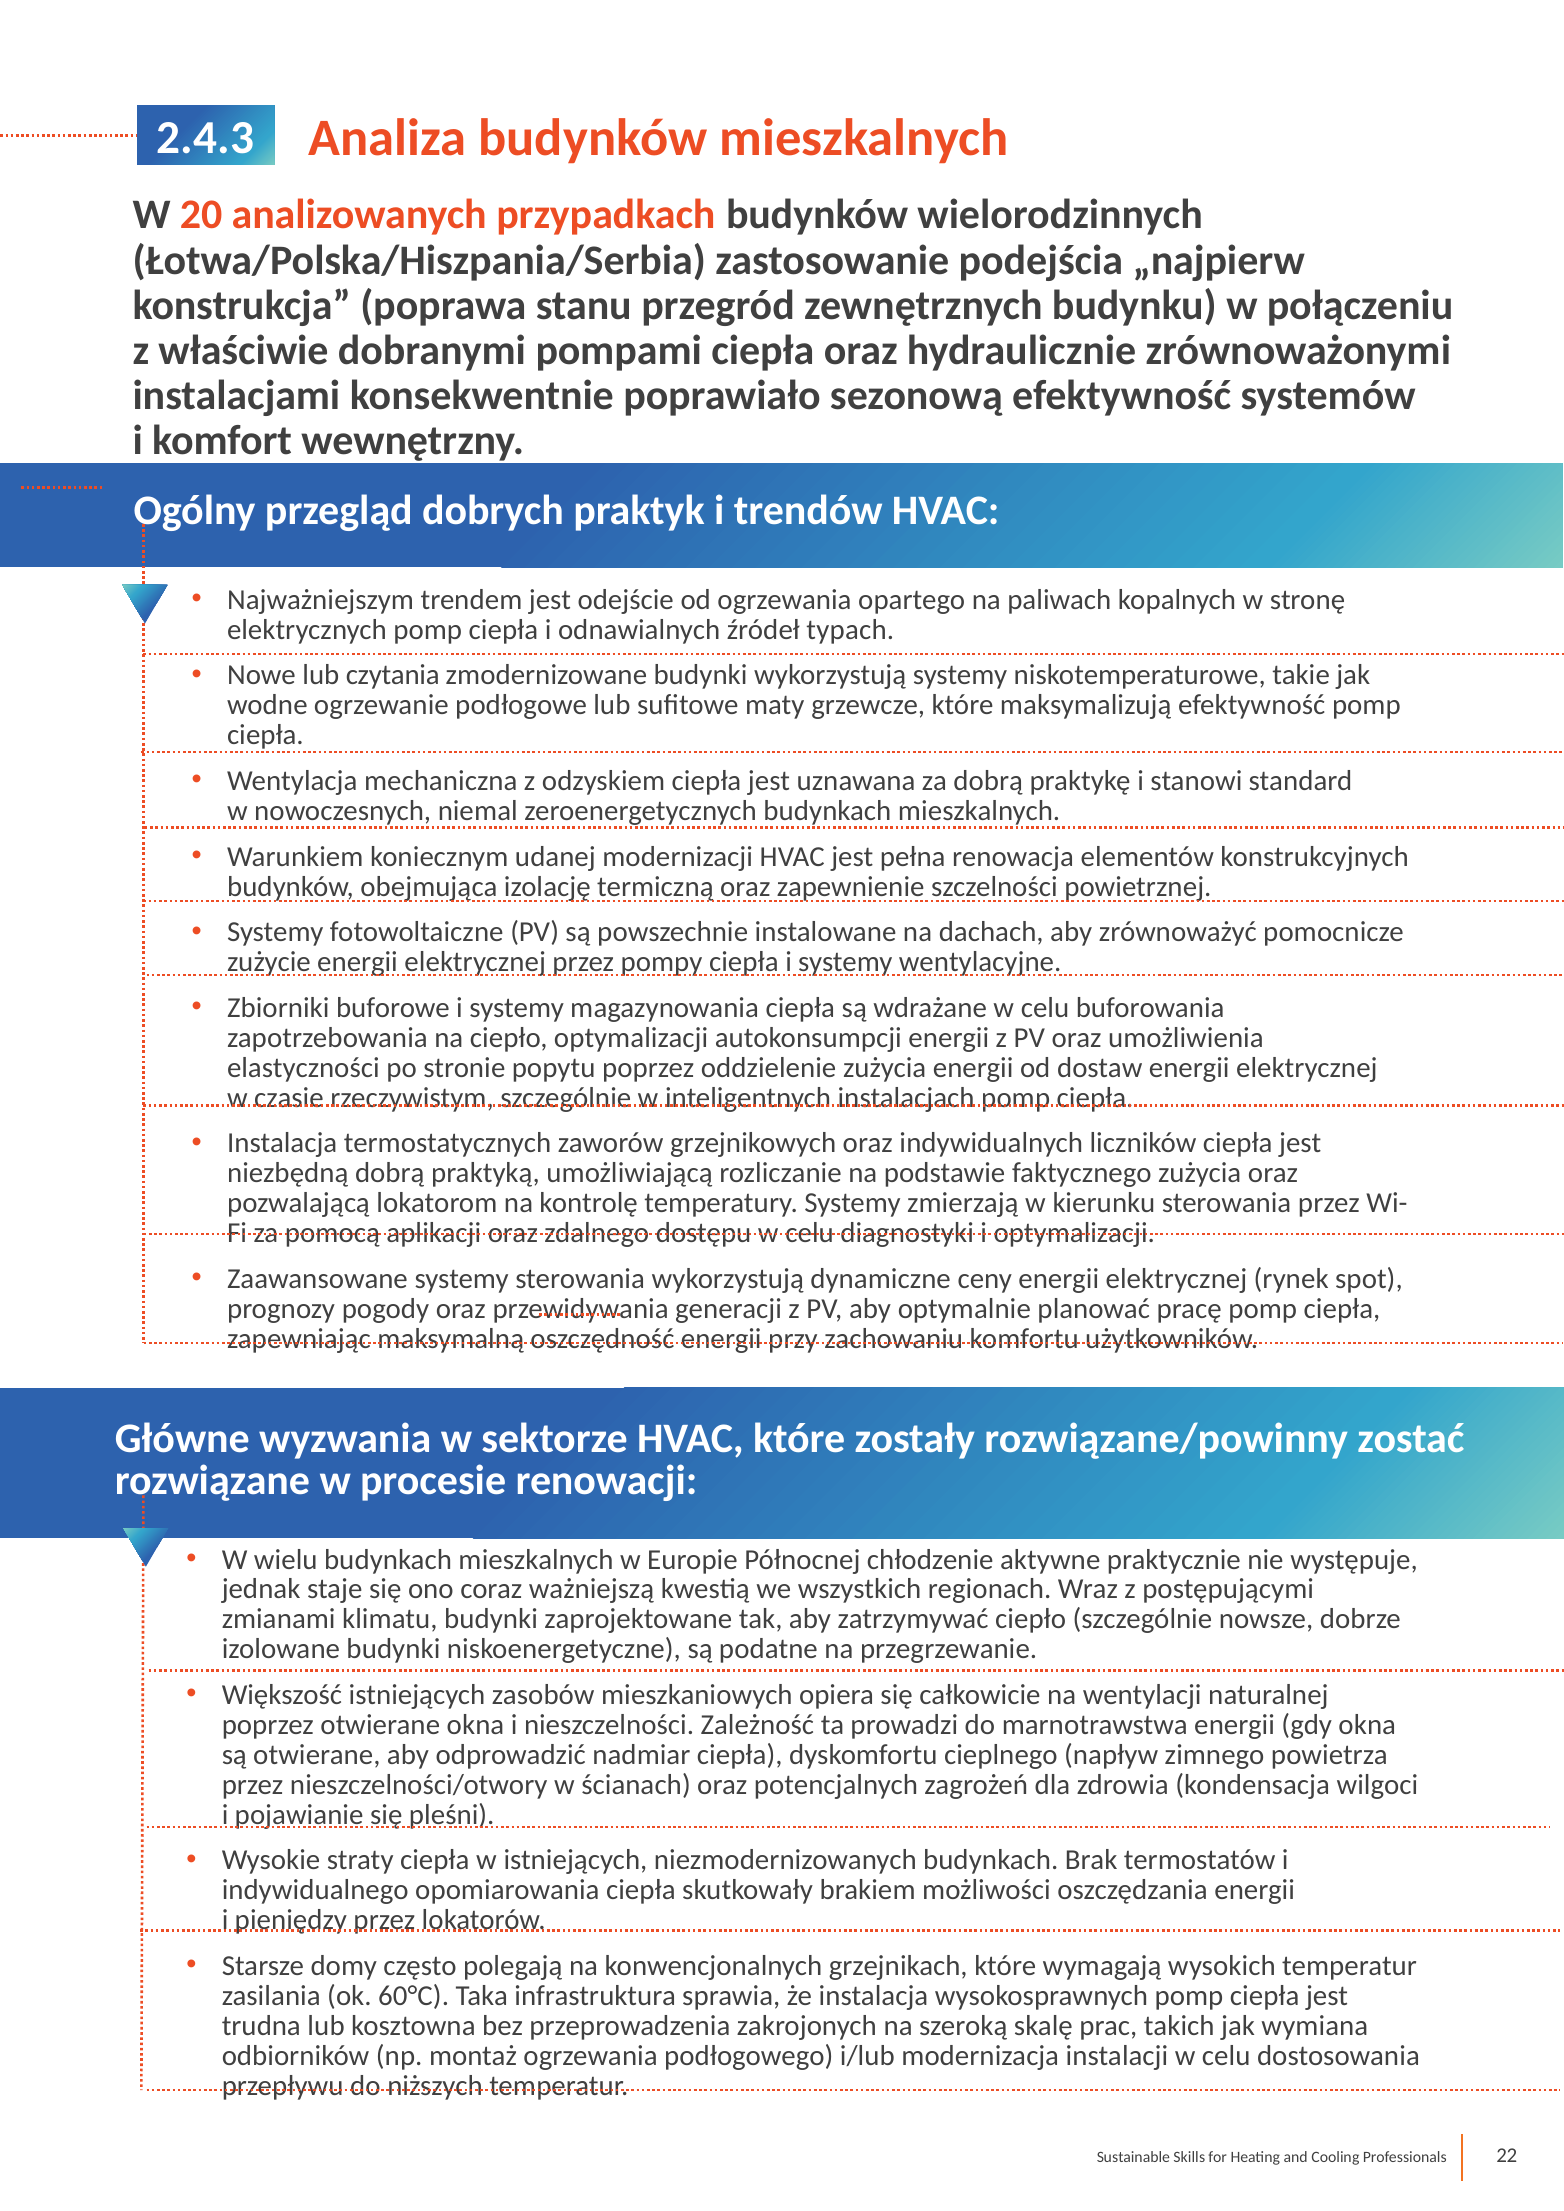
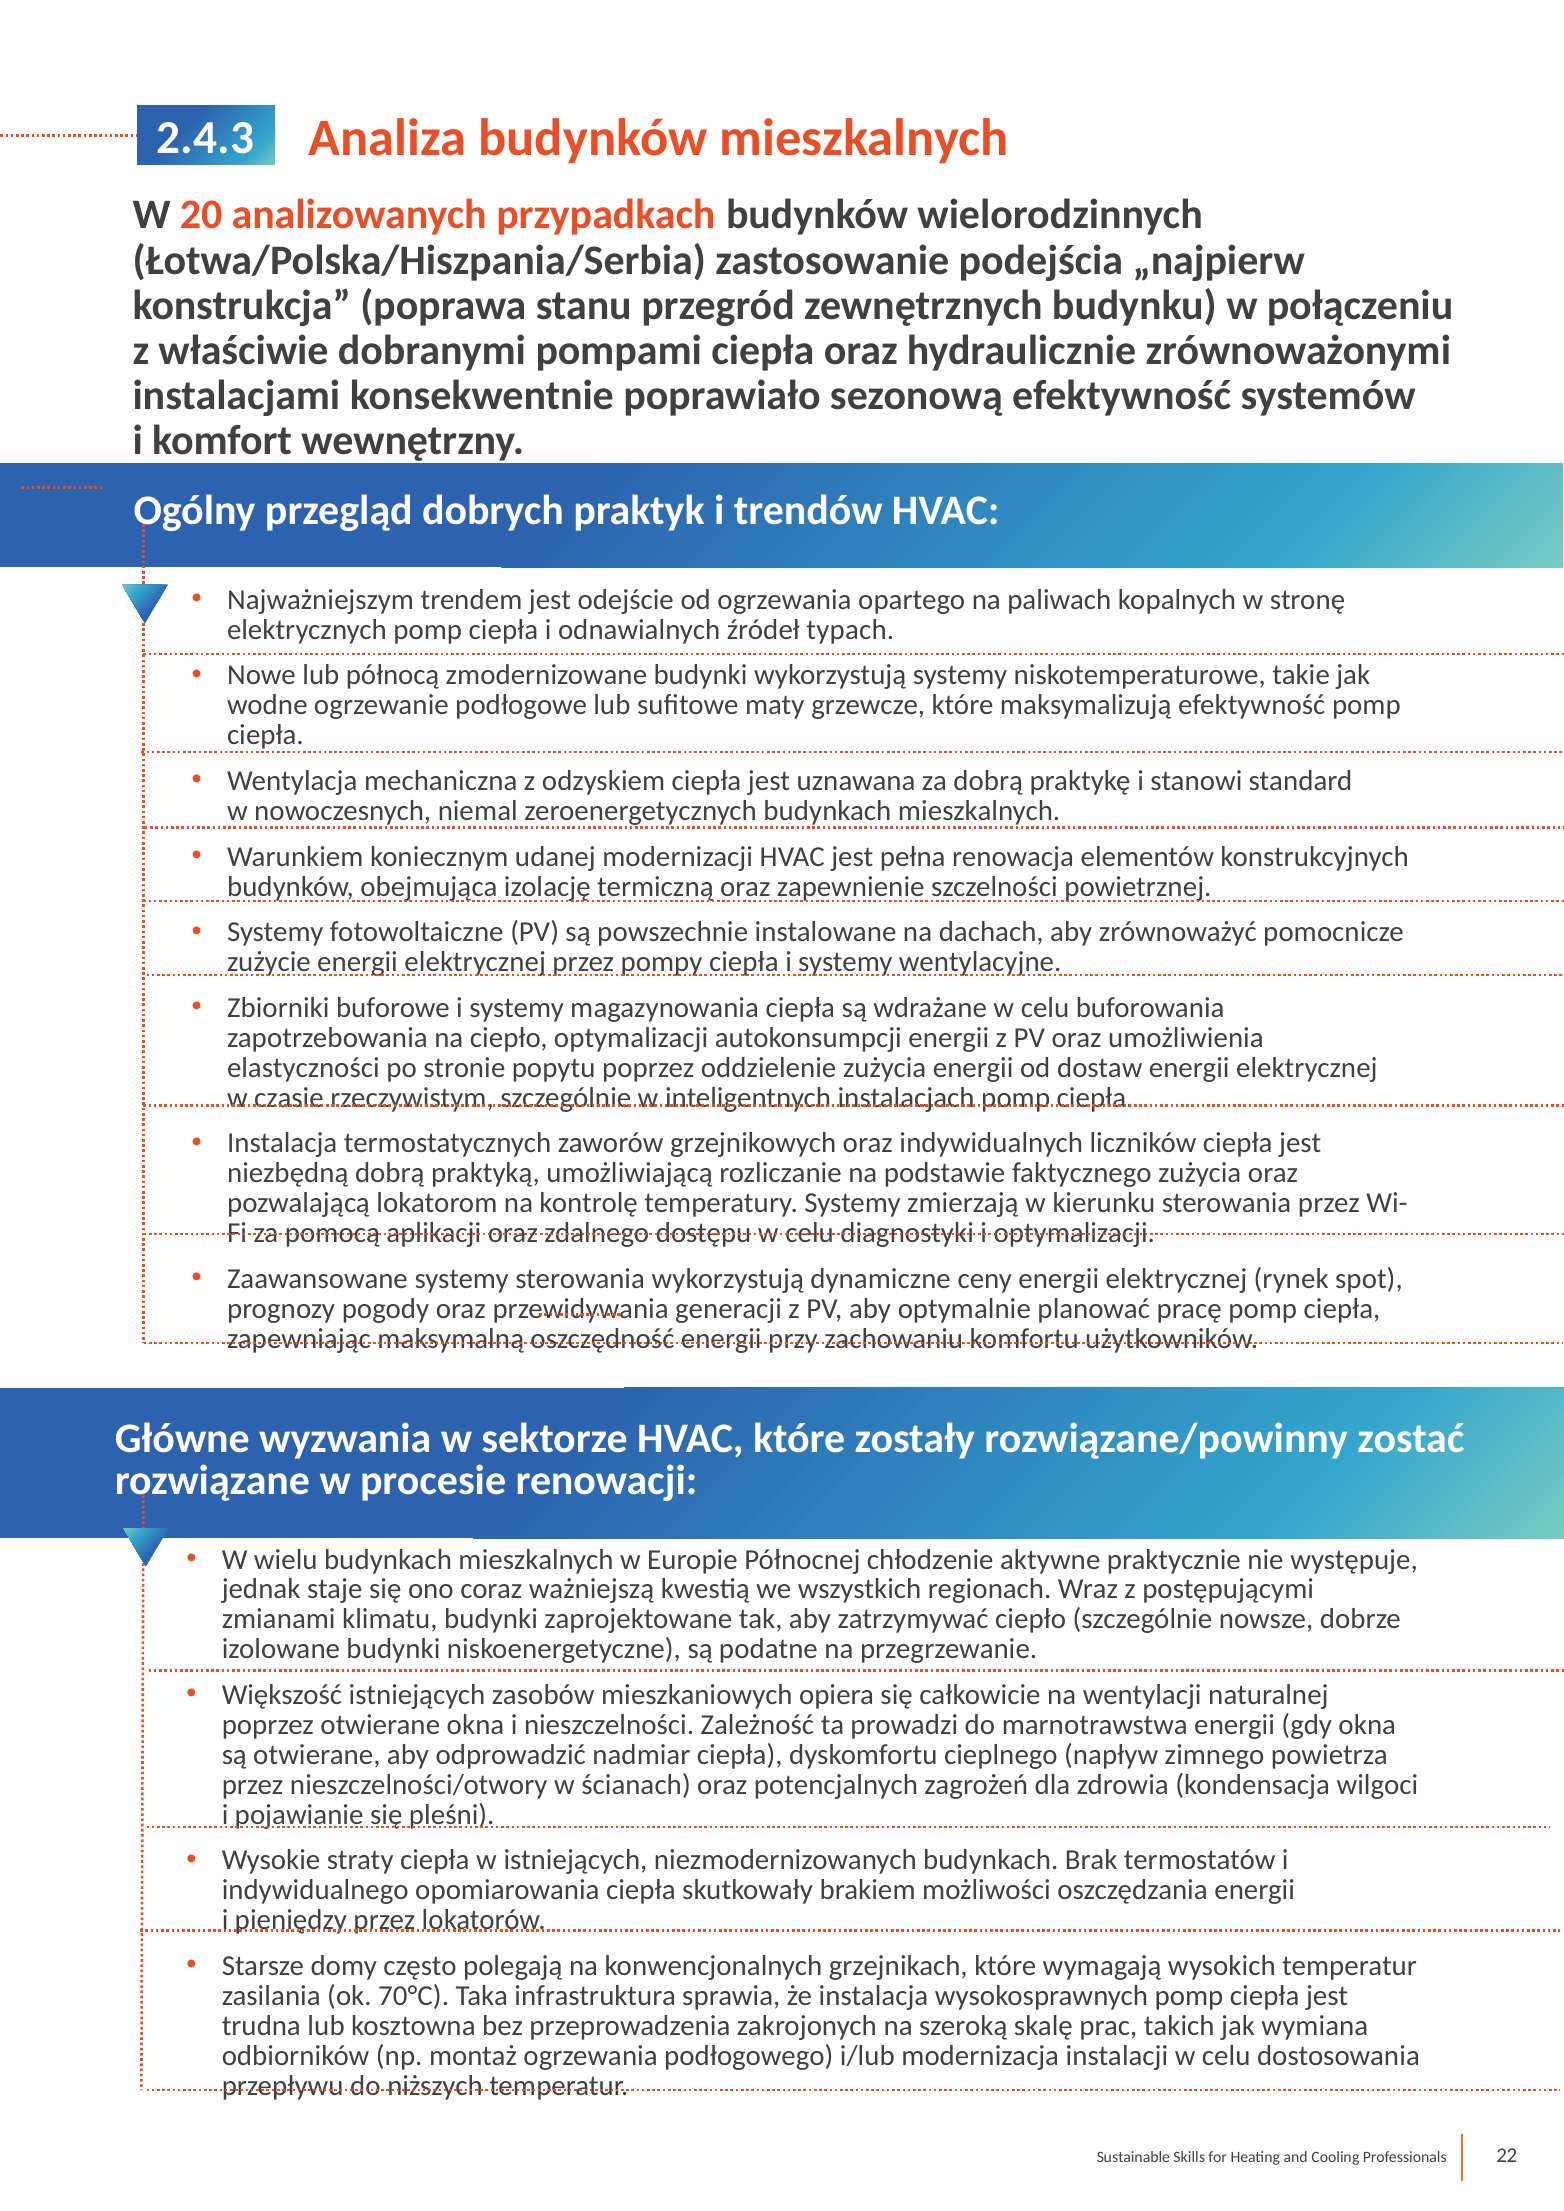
czytania: czytania -> północą (393, 676)
60°C: 60°C -> 70°C (414, 1997)
